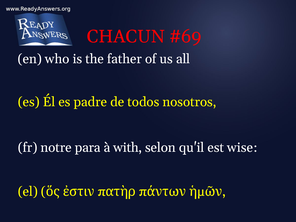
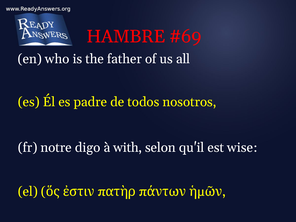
CHACUN: CHACUN -> HAMBRE (126, 37)
para: para -> digo (88, 147)
